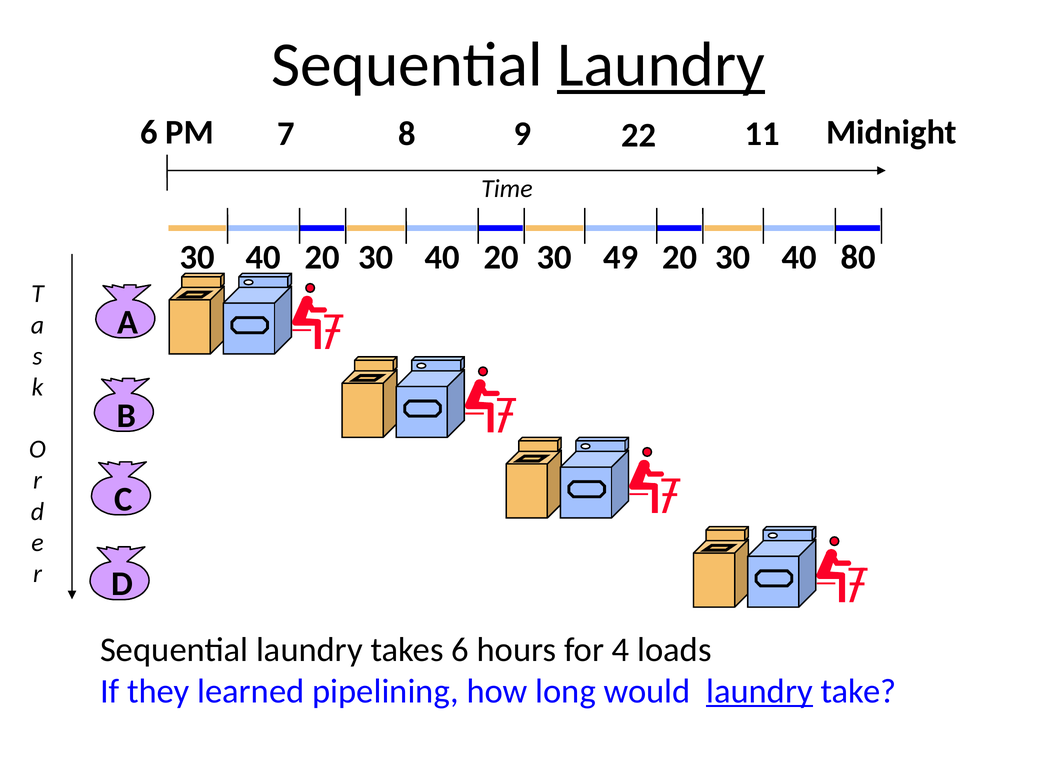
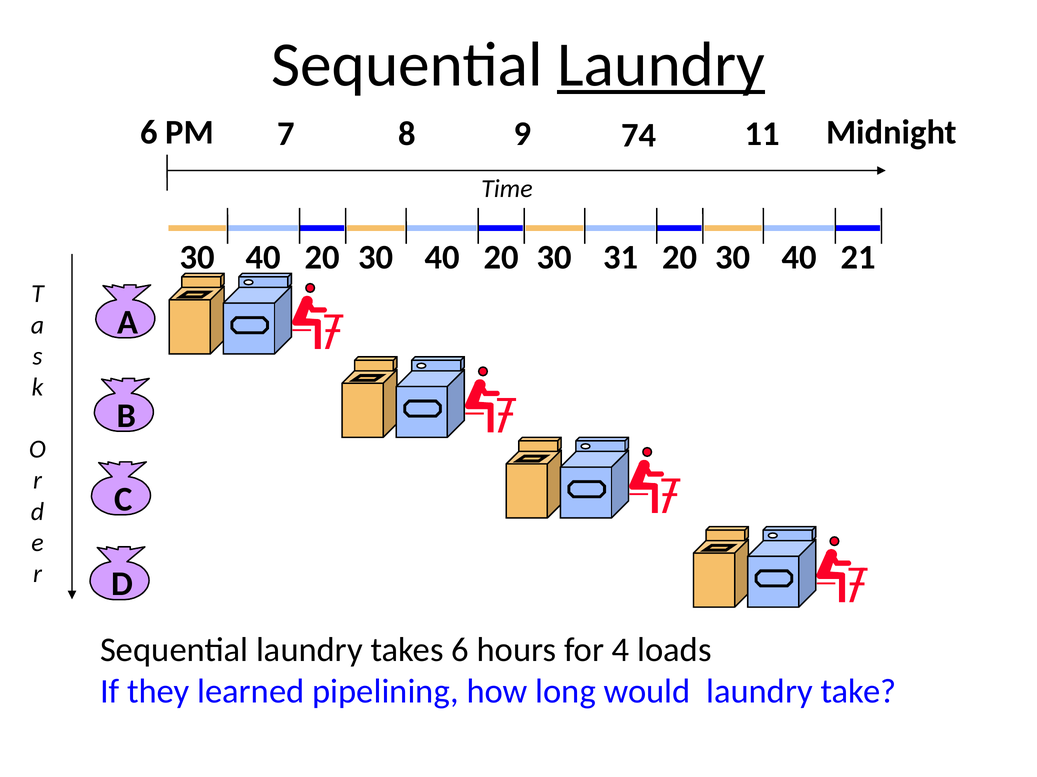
22: 22 -> 74 (639, 135)
49: 49 -> 31 (621, 258)
80: 80 -> 21 (858, 258)
laundry underline: present -> none (759, 692)
